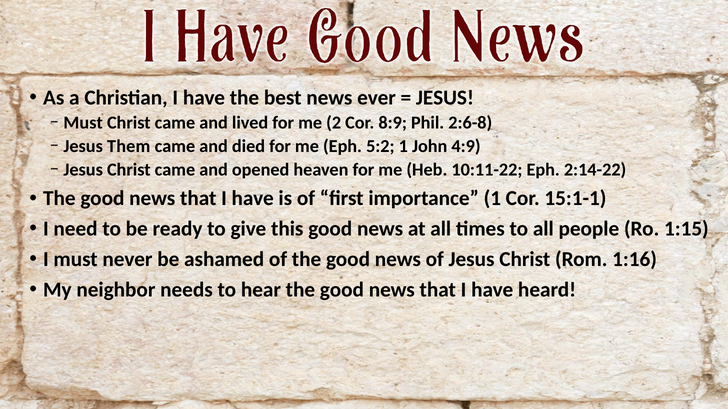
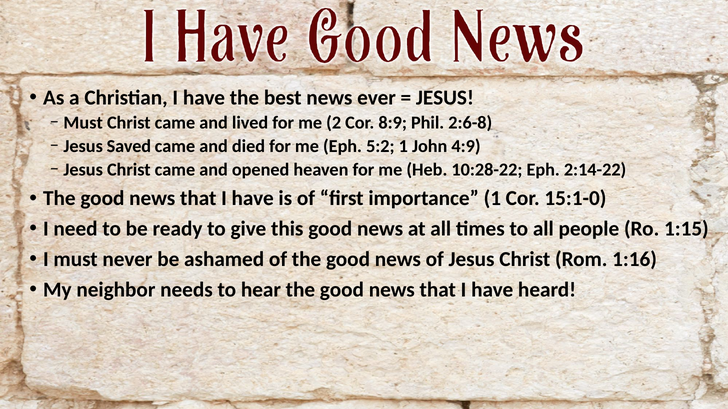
Them: Them -> Saved (129, 146)
10:11-22: 10:11-22 -> 10:28-22 (487, 170)
15:1-1: 15:1-1 -> 15:1-0 (575, 199)
